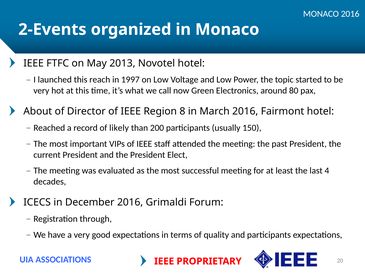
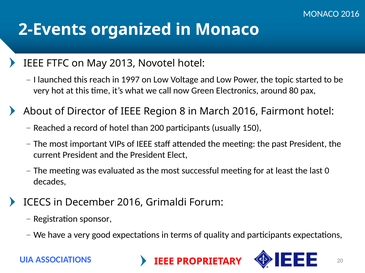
of likely: likely -> hotel (119, 128)
4: 4 -> 0 (327, 171)
through: through -> sponsor (96, 219)
